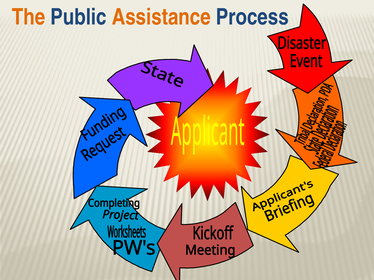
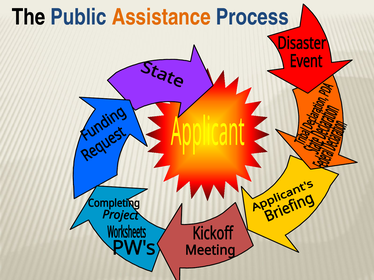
The colour: orange -> black (29, 17)
